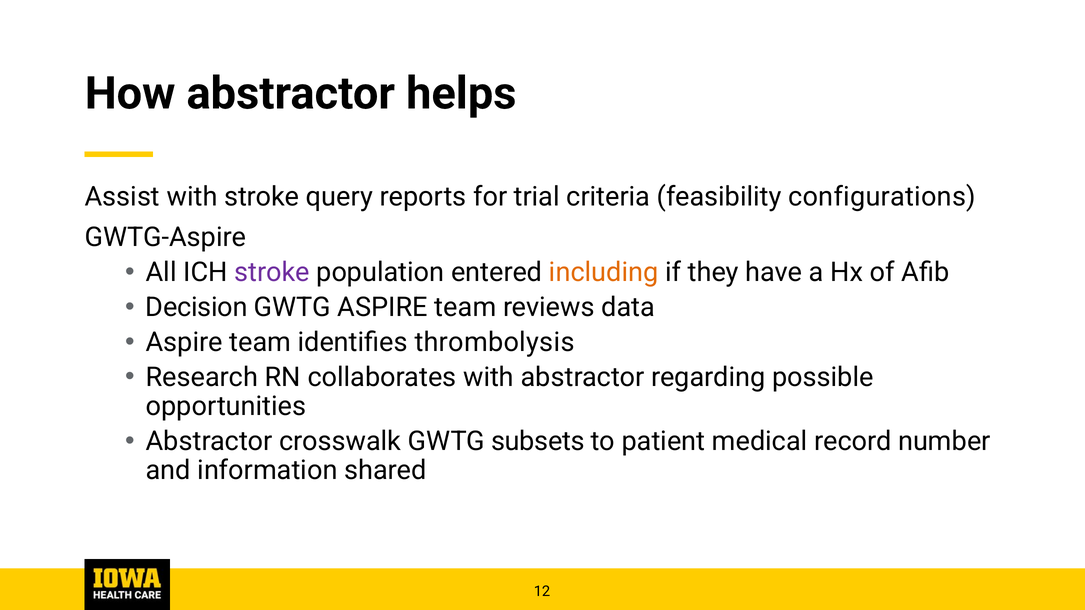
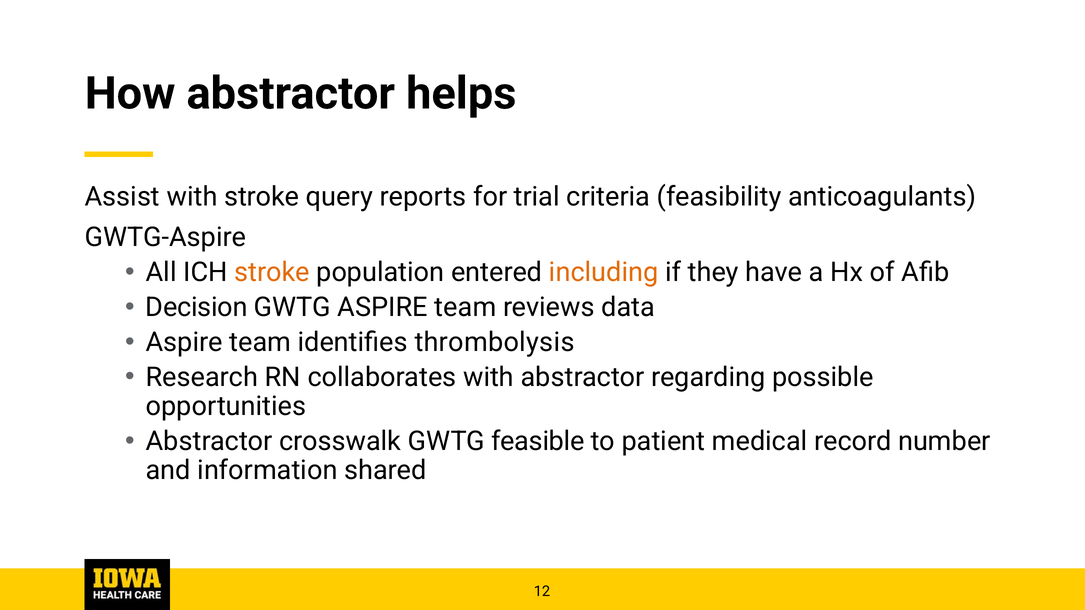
configurations: configurations -> anticoagulants (882, 197)
stroke colour: purple -> orange (272, 273)
subsets: subsets -> feasible (538, 441)
